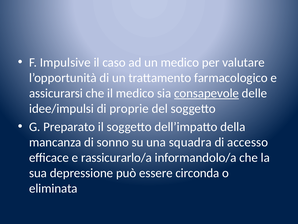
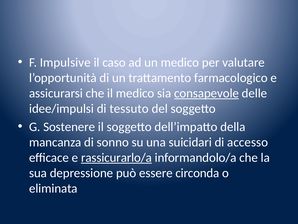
proprie: proprie -> tessuto (129, 108)
Preparato: Preparato -> Sostenere (69, 127)
squadra: squadra -> suicidari (190, 142)
rassicurarlo/a underline: none -> present (116, 157)
